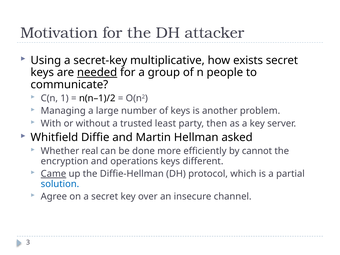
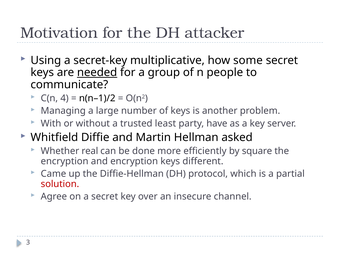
exists: exists -> some (248, 60)
1: 1 -> 4 (65, 98)
then: then -> have (217, 123)
cannot: cannot -> square (257, 151)
and operations: operations -> encryption (134, 161)
Came underline: present -> none (53, 174)
solution colour: blue -> red (60, 184)
